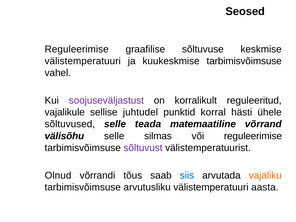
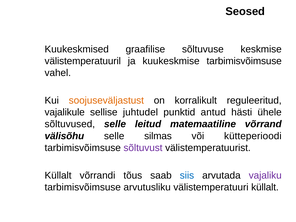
Reguleerimise: Reguleerimise -> Kuukeskmised (77, 49)
välistemperatuuri: välistemperatuuri -> välistemperatuuril (83, 61)
soojuseväljastust colour: purple -> orange (106, 100)
korral: korral -> antud (213, 112)
teada: teada -> leitud (148, 124)
või reguleerimise: reguleerimise -> kütteperioodi (253, 136)
Olnud: Olnud -> Küllalt (58, 175)
vajaliku colour: orange -> purple (265, 175)
välistemperatuuri aasta: aasta -> küllalt (265, 187)
